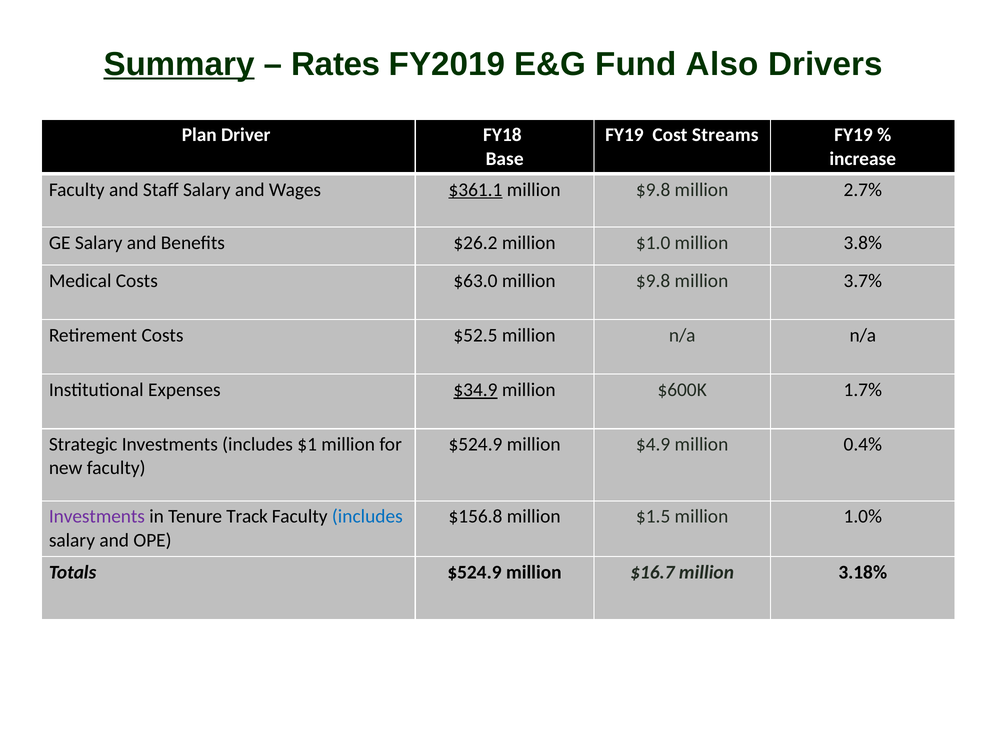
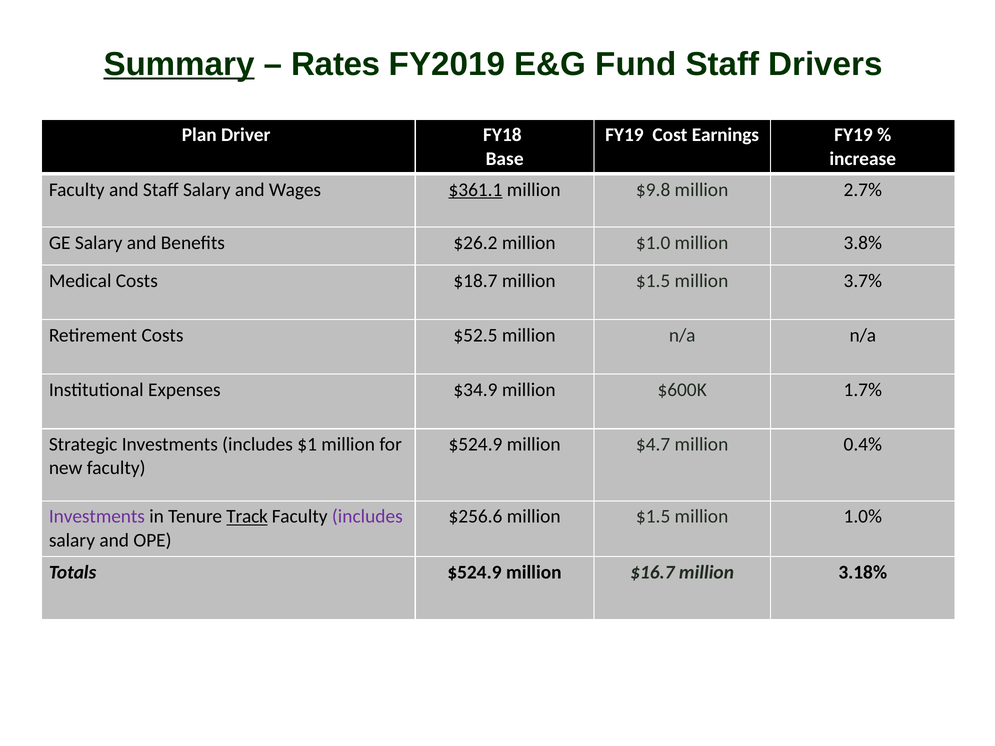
Fund Also: Also -> Staff (722, 64)
Streams: Streams -> Earnings (725, 135)
$63.0: $63.0 -> $18.7 (475, 281)
$9.8: $9.8 -> $1.5 (653, 281)
$34.9 underline: present -> none (475, 390)
$4.9: $4.9 -> $4.7 (653, 445)
Track underline: none -> present (247, 517)
includes colour: blue -> purple (367, 517)
$156.8: $156.8 -> $256.6 (475, 517)
